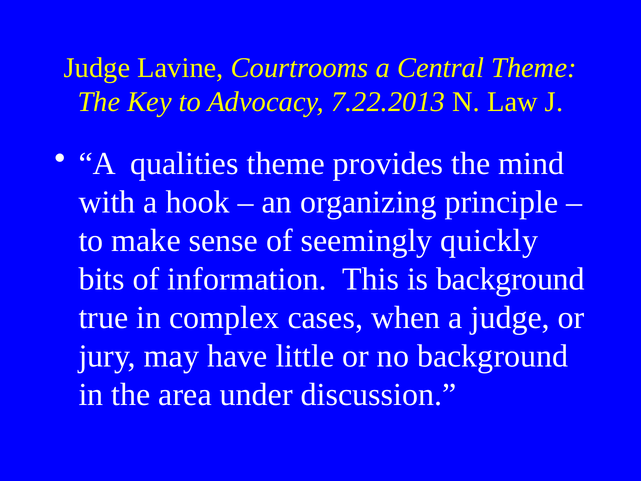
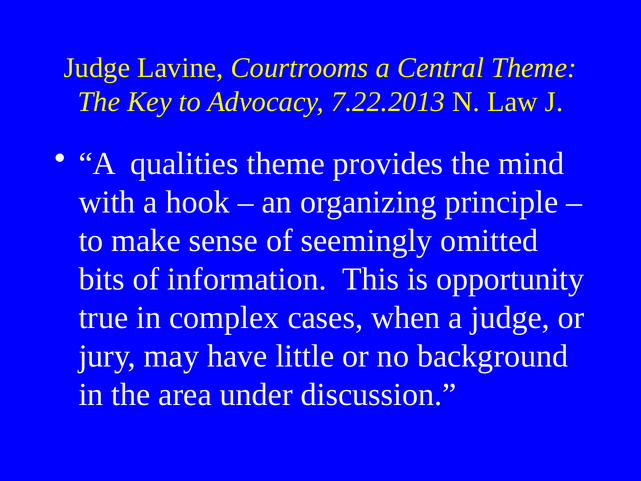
quickly: quickly -> omitted (489, 240)
is background: background -> opportunity (510, 279)
